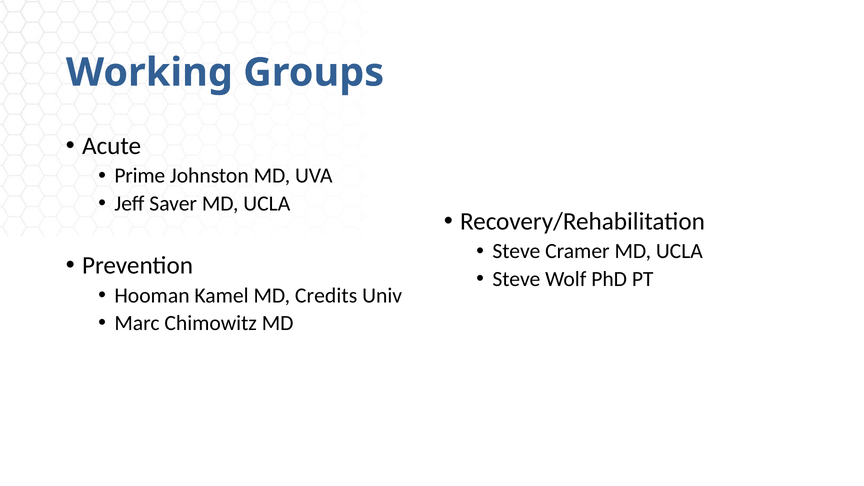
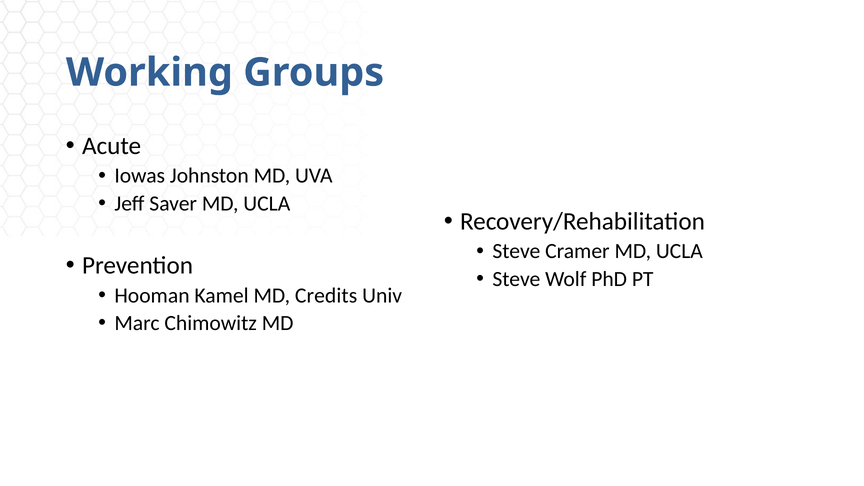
Prime: Prime -> Iowas (140, 176)
